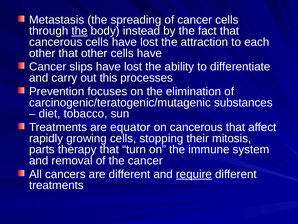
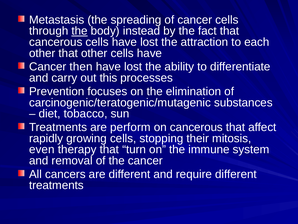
slips: slips -> then (81, 67)
equator: equator -> perform (130, 127)
parts: parts -> even (42, 149)
require underline: present -> none (194, 174)
